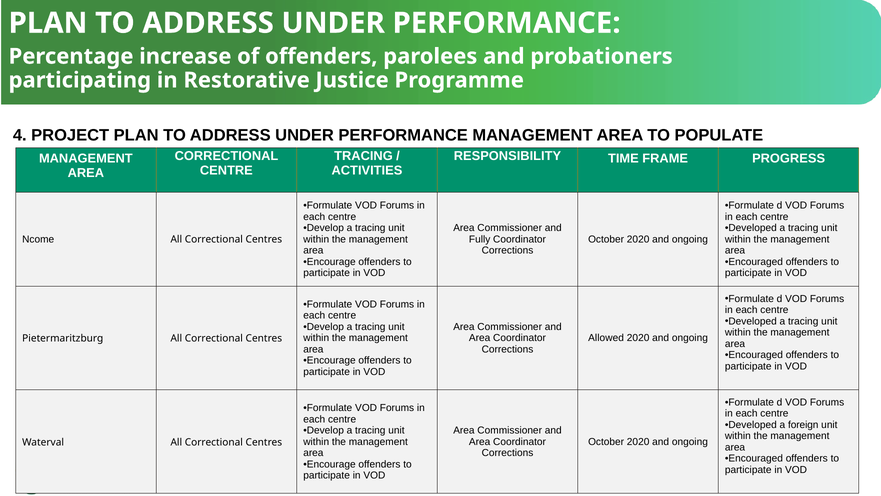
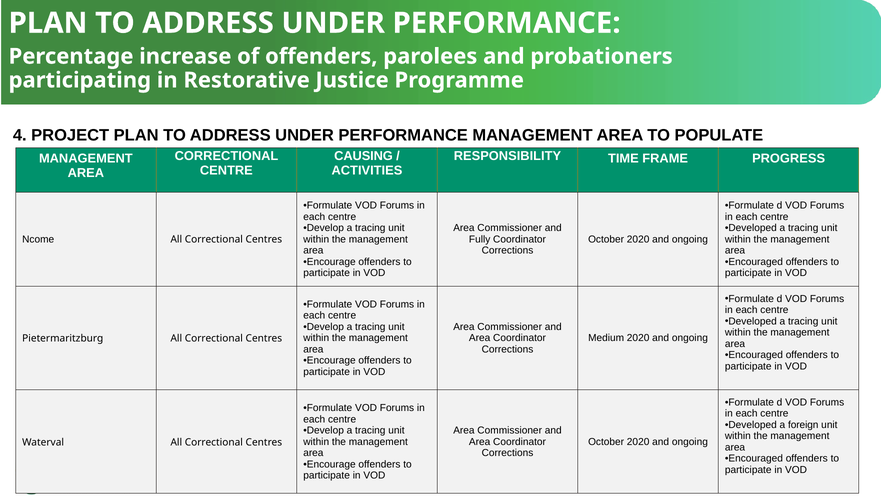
TRACING: TRACING -> CAUSING (364, 156)
Allowed: Allowed -> Medium (606, 338)
